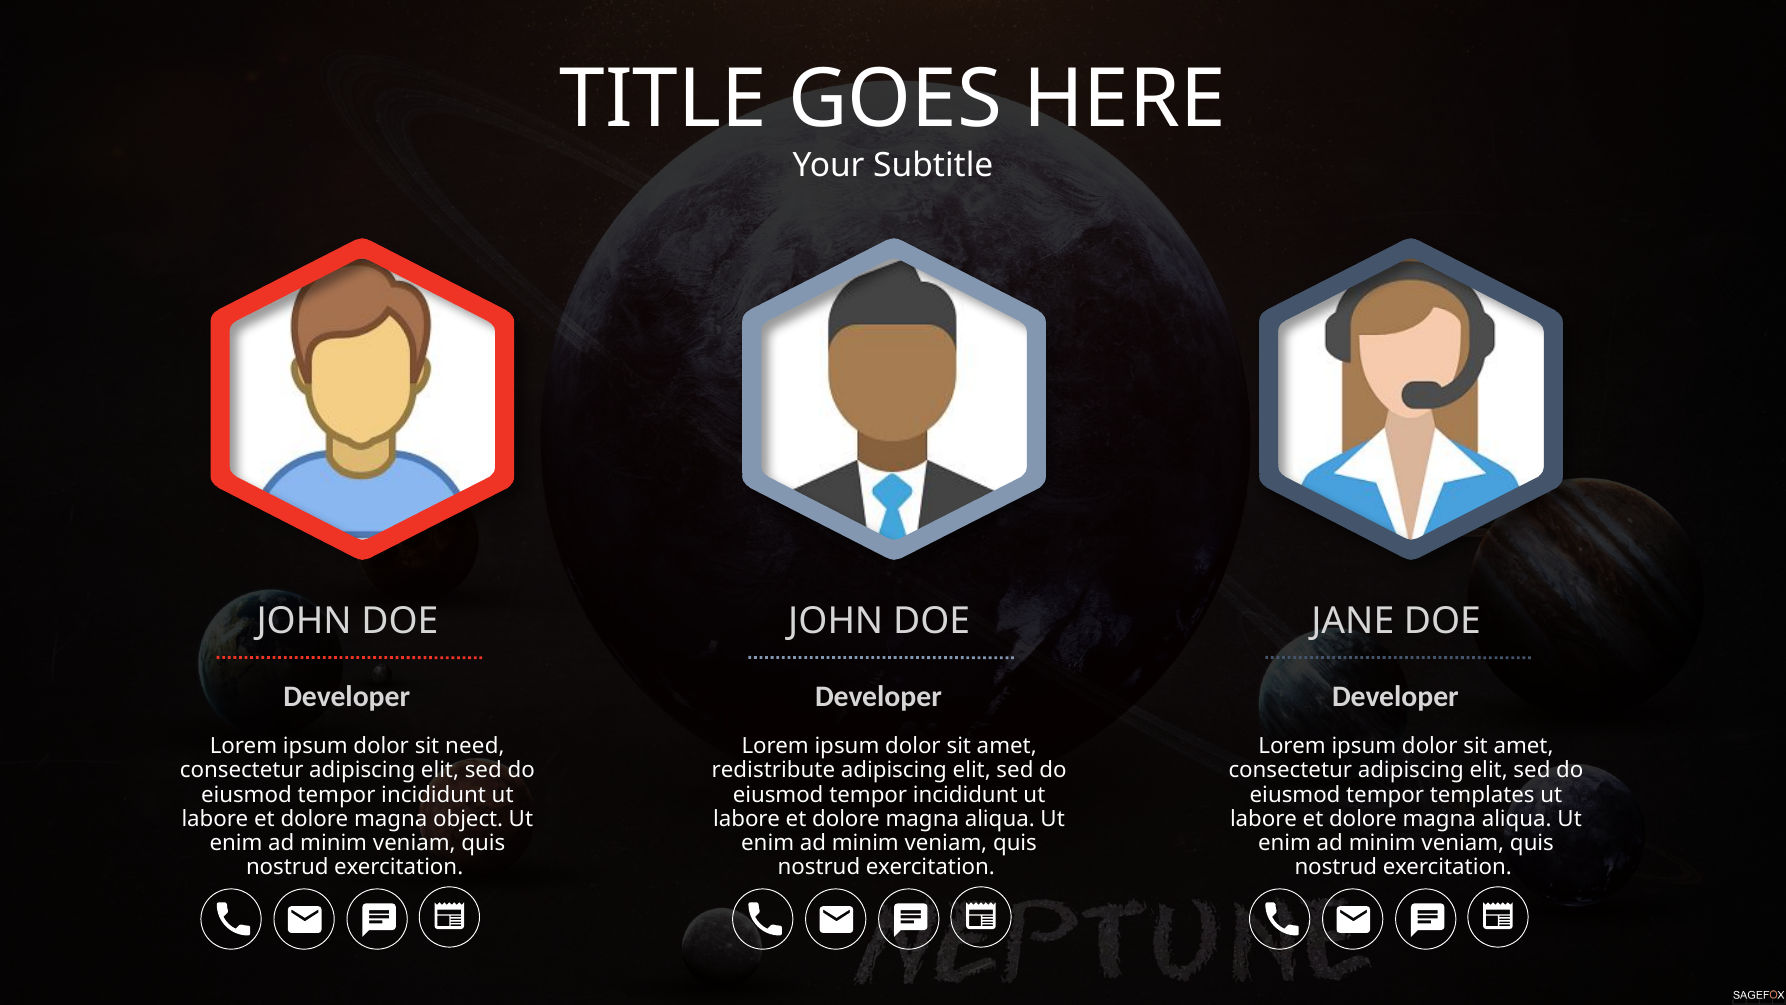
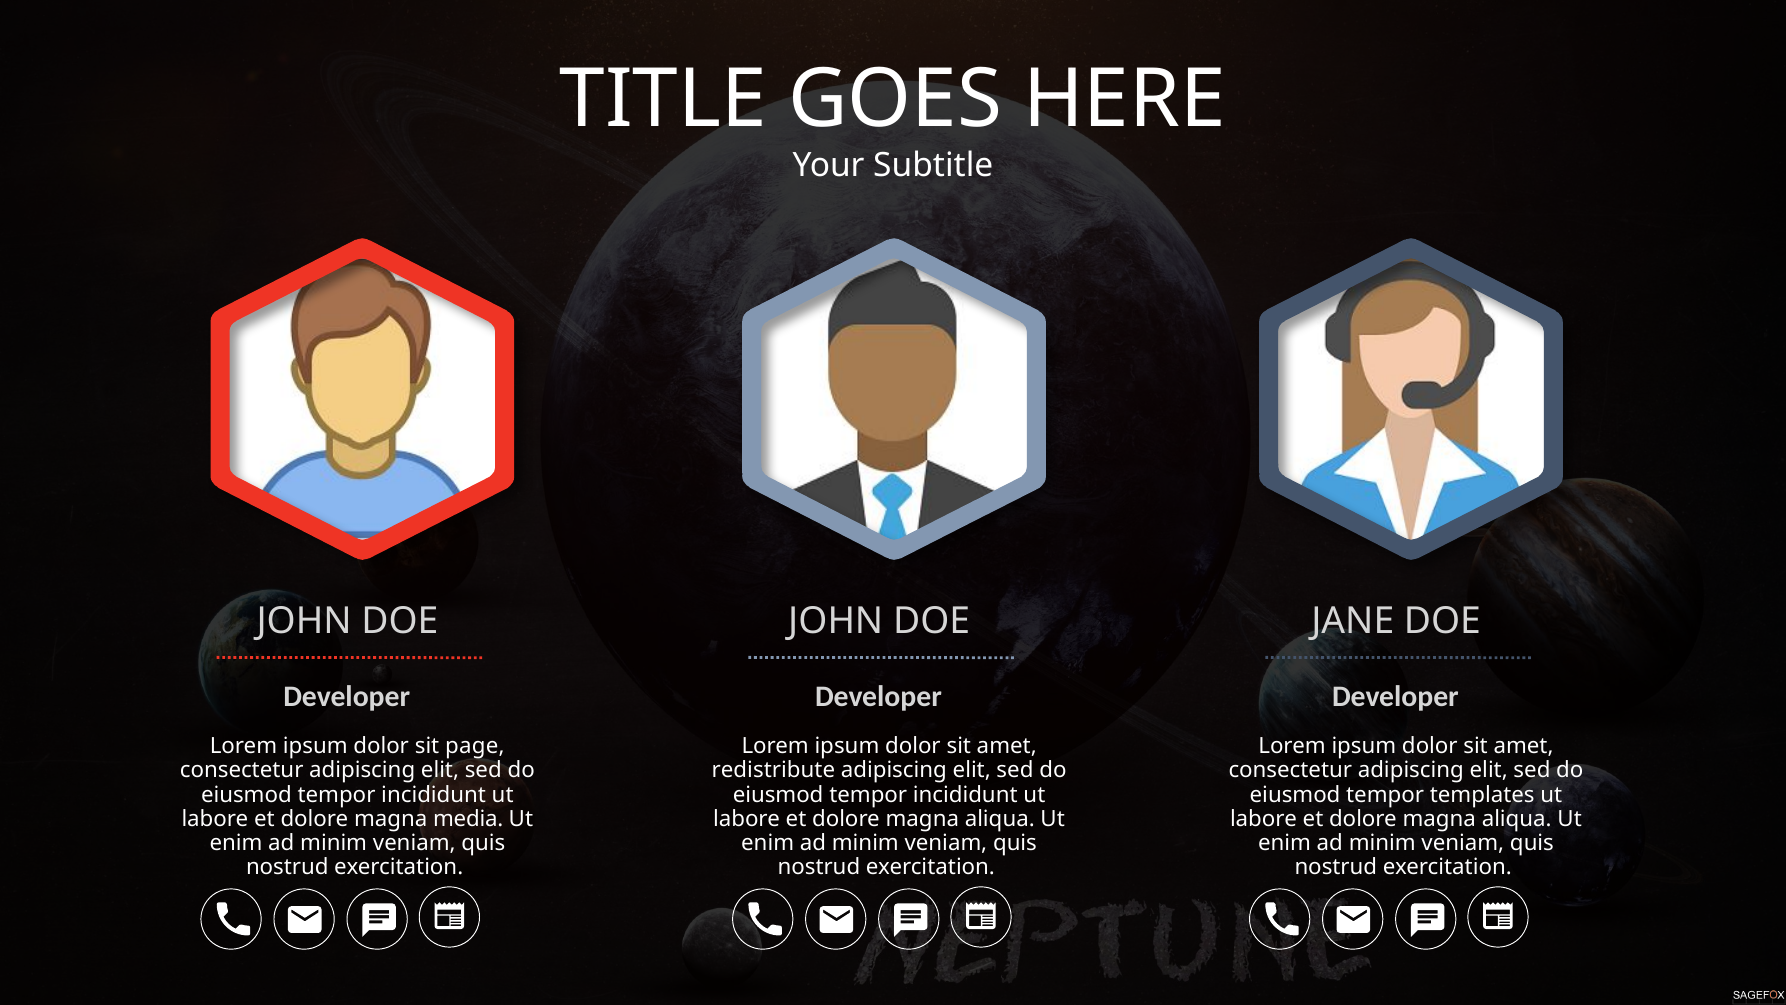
need: need -> page (475, 746)
object: object -> media (468, 819)
